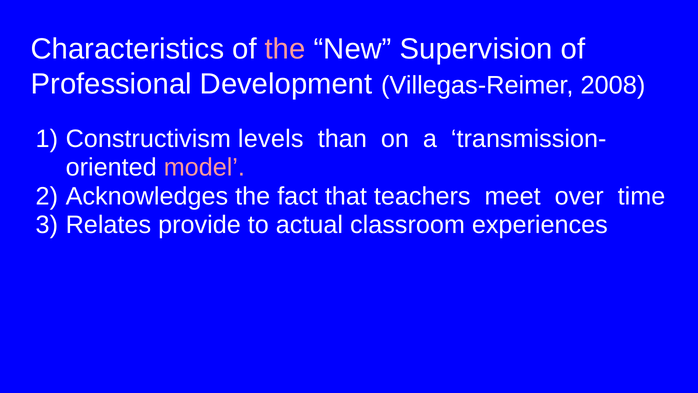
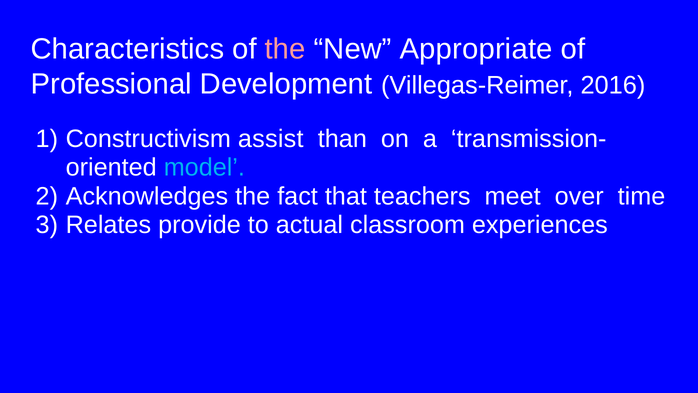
Supervision: Supervision -> Appropriate (476, 49)
2008: 2008 -> 2016 (613, 86)
levels: levels -> assist (271, 139)
model colour: pink -> light blue (204, 167)
